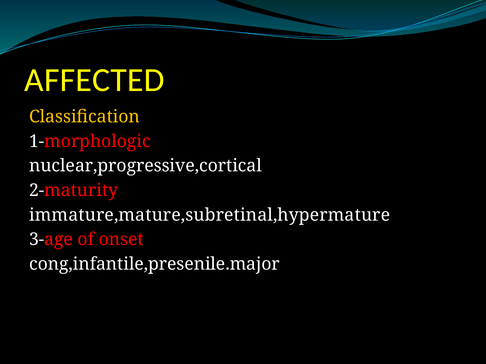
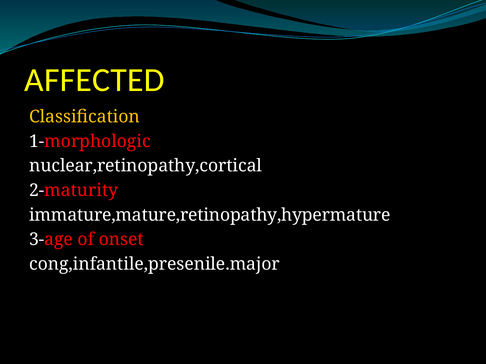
nuclear,progressive,cortical: nuclear,progressive,cortical -> nuclear,retinopathy,cortical (146, 166)
immature,mature,subretinal,hypermature: immature,mature,subretinal,hypermature -> immature,mature,retinopathy,hypermature (210, 215)
